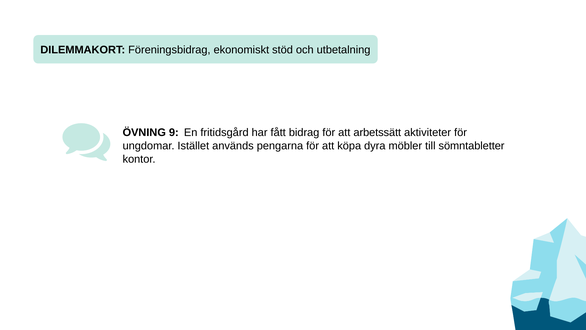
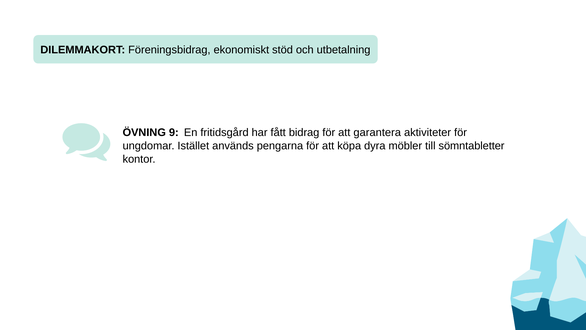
arbetssätt: arbetssätt -> garantera (377, 133)
